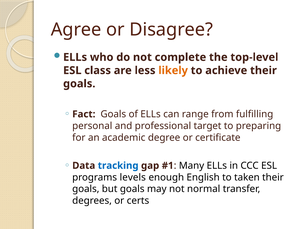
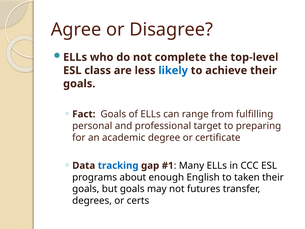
likely colour: orange -> blue (173, 70)
levels: levels -> about (133, 177)
normal: normal -> futures (204, 189)
